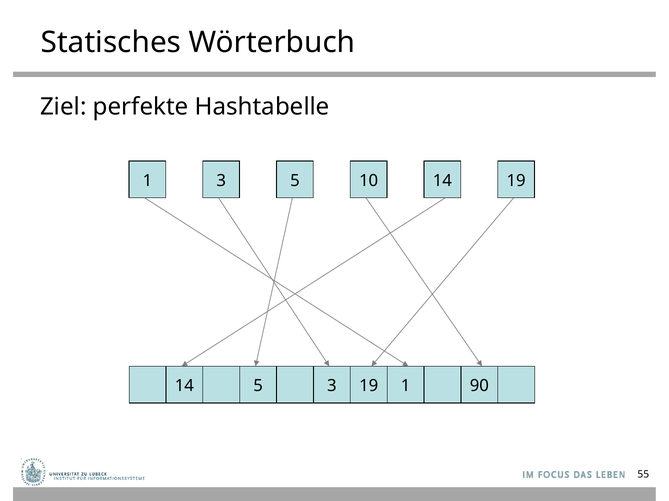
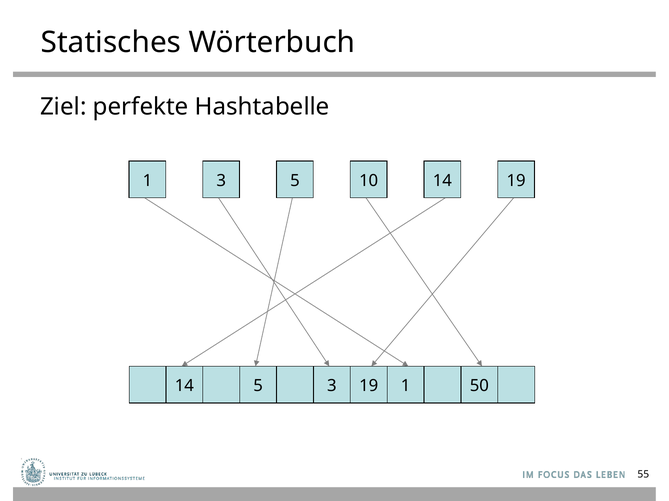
90: 90 -> 50 (479, 386)
